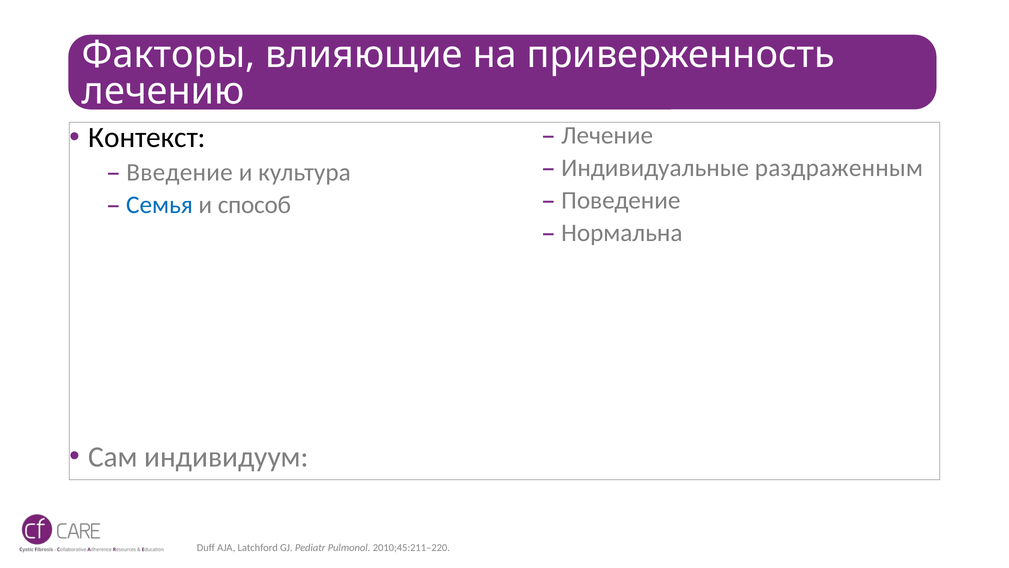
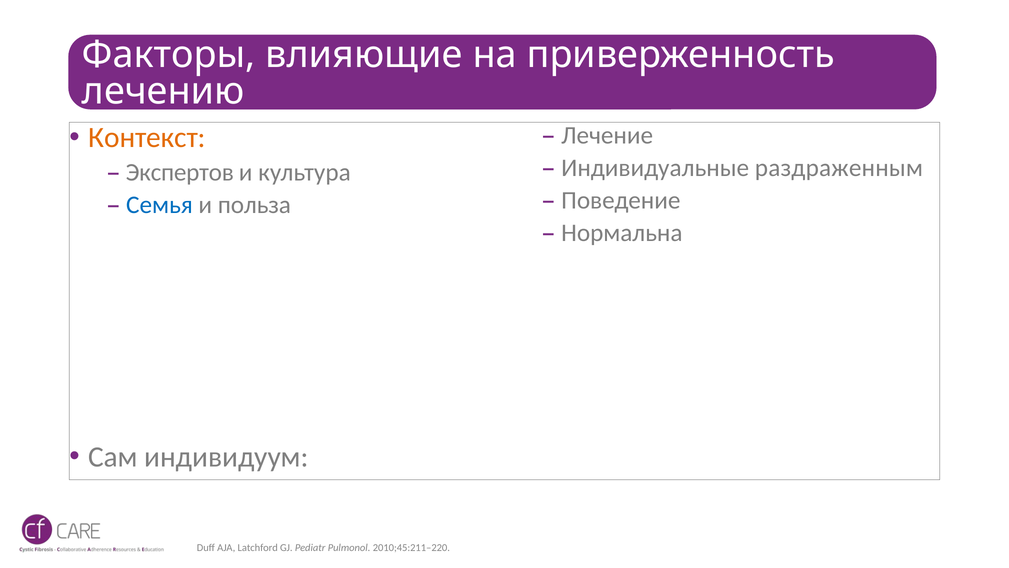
Контекст colour: black -> orange (147, 138)
Введение: Введение -> Экспертов (180, 172)
способ: способ -> польза (254, 205)
